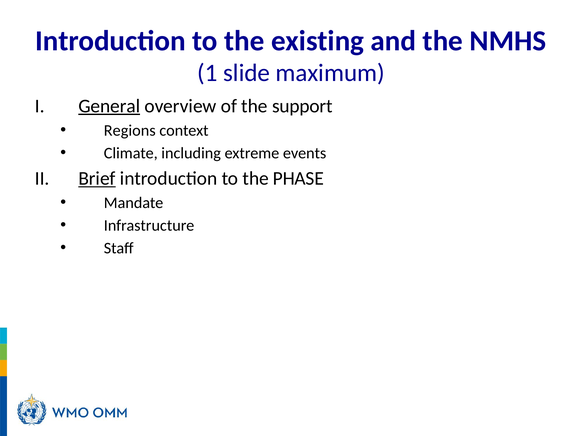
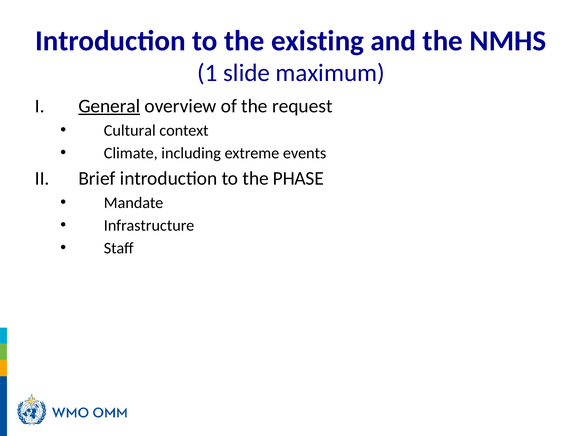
support: support -> request (302, 106)
Regions: Regions -> Cultural (130, 131)
Brief underline: present -> none (97, 179)
